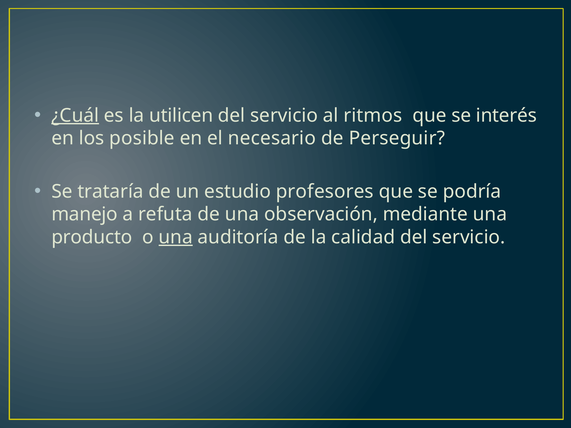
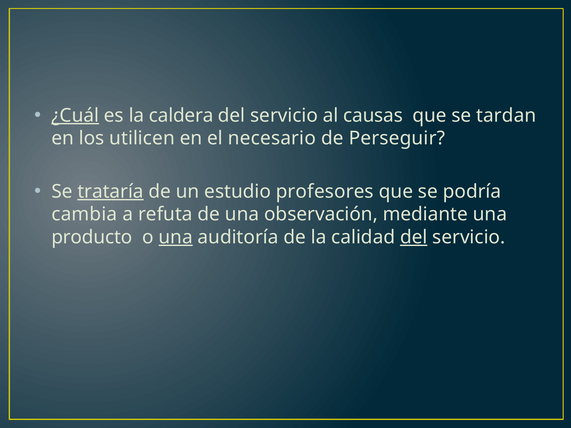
utilicen: utilicen -> caldera (181, 116)
ritmos: ritmos -> causas (373, 116)
interés: interés -> tardan (506, 116)
posible: posible -> utilicen (142, 138)
trataría underline: none -> present (111, 192)
manejo: manejo -> cambia (84, 214)
del underline: none -> present (414, 237)
